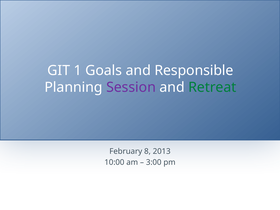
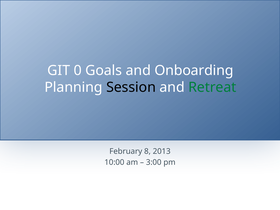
1: 1 -> 0 (78, 71)
Responsible: Responsible -> Onboarding (194, 71)
Session colour: purple -> black (131, 87)
